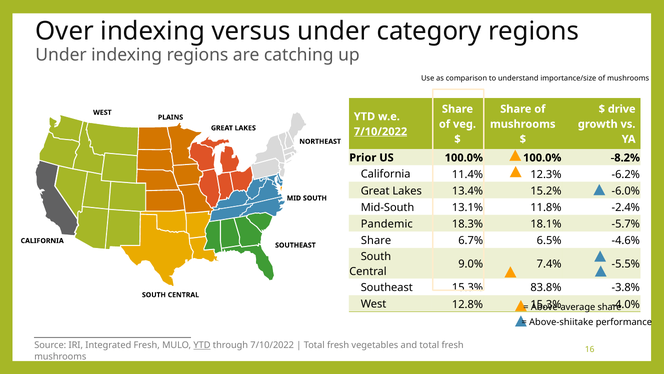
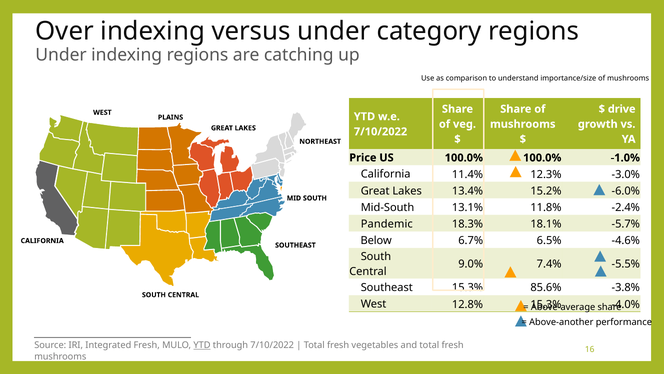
7/10/2022 underline: present -> none (381, 131)
Prior: Prior -> Price (363, 158)
-8.2%: -8.2% -> -1.0% (625, 158)
-6.2%: -6.2% -> -3.0% (626, 174)
Share: Share -> Below (376, 240)
83.8%: 83.8% -> 85.6% (546, 287)
Above-shiitake: Above-shiitake -> Above-another (561, 322)
